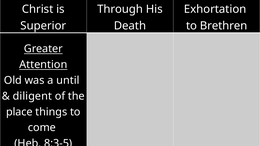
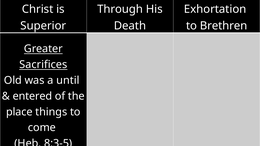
Attention: Attention -> Sacrifices (43, 65)
diligent: diligent -> entered (32, 96)
